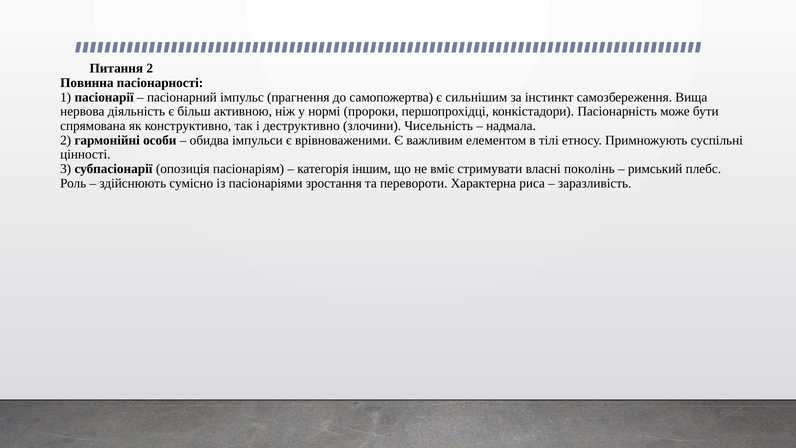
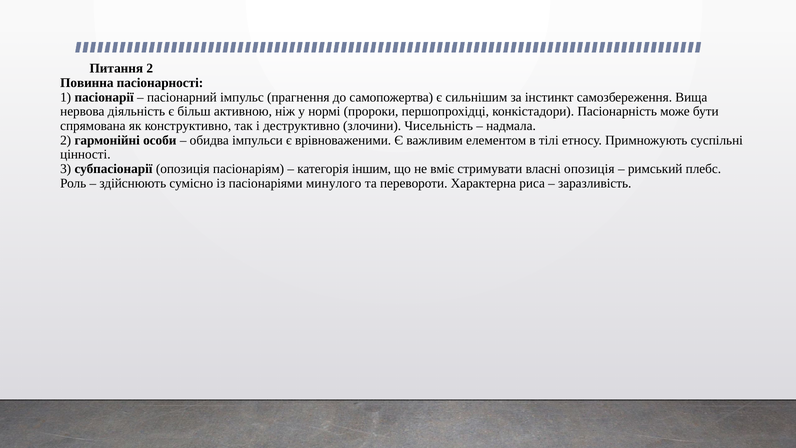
власні поколінь: поколінь -> опозиція (589, 169)
зростання: зростання -> минулого (334, 183)
